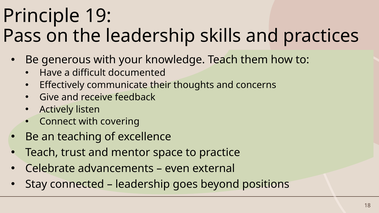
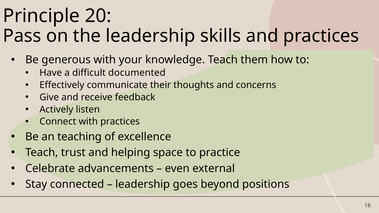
19: 19 -> 20 (98, 16)
with covering: covering -> practices (120, 122)
mentor: mentor -> helping (131, 153)
